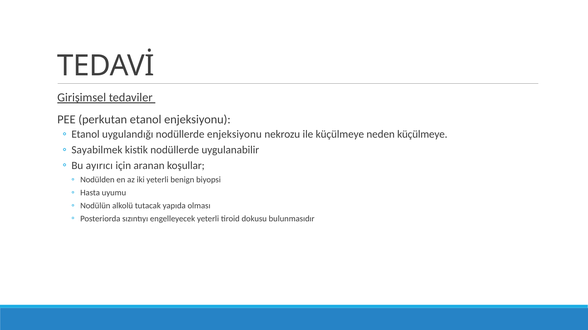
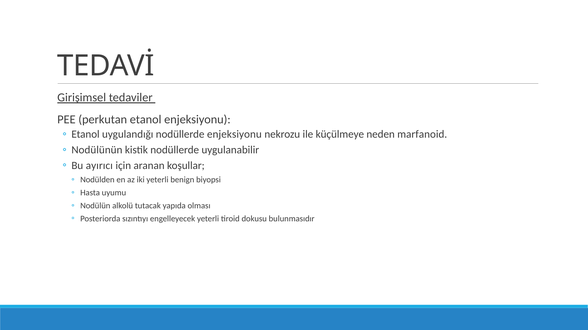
neden küçülmeye: küçülmeye -> marfanoid (422, 135)
Sayabilmek: Sayabilmek -> Nodülünün (97, 150)
